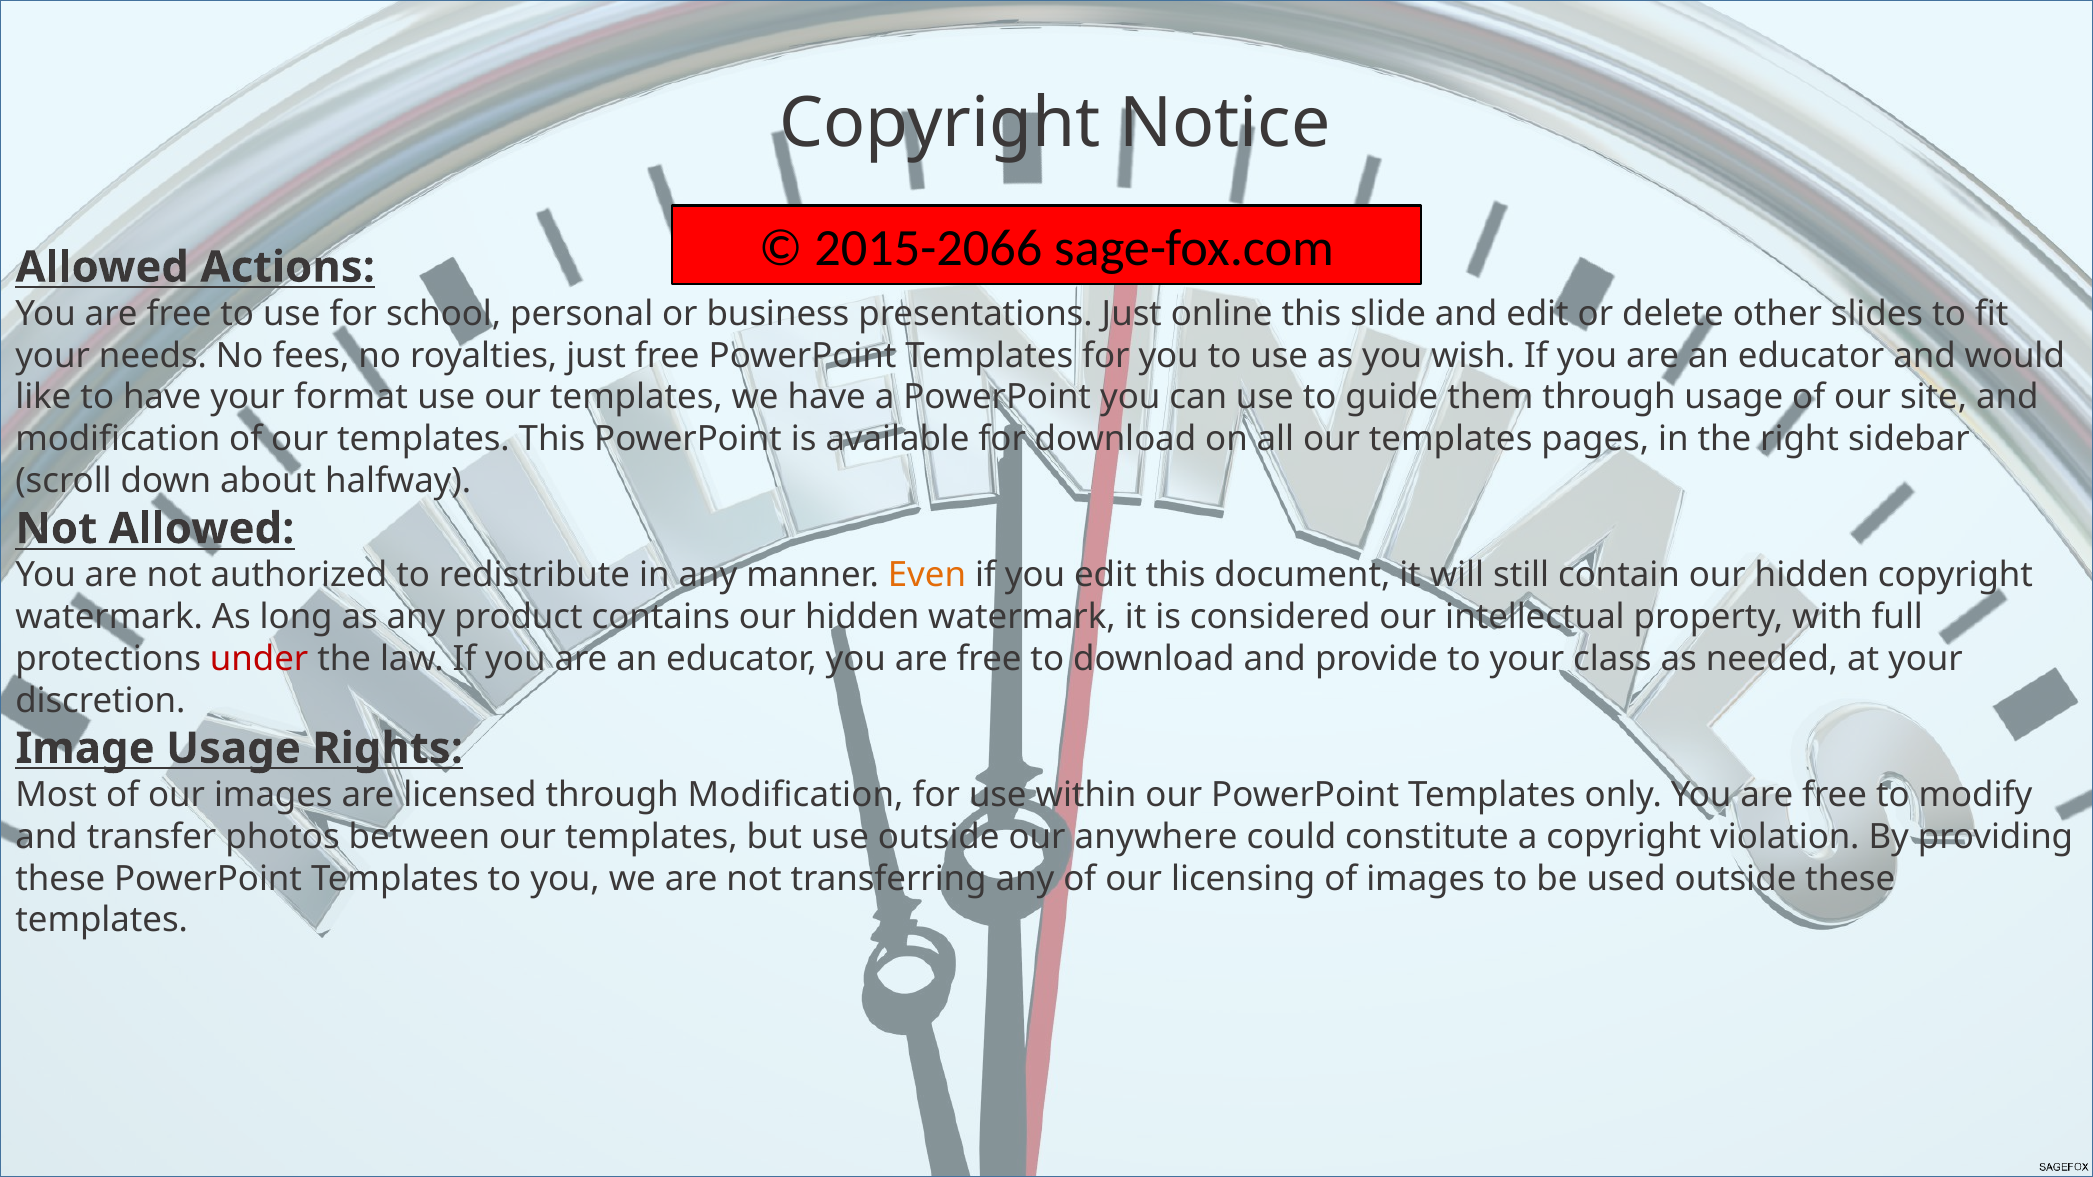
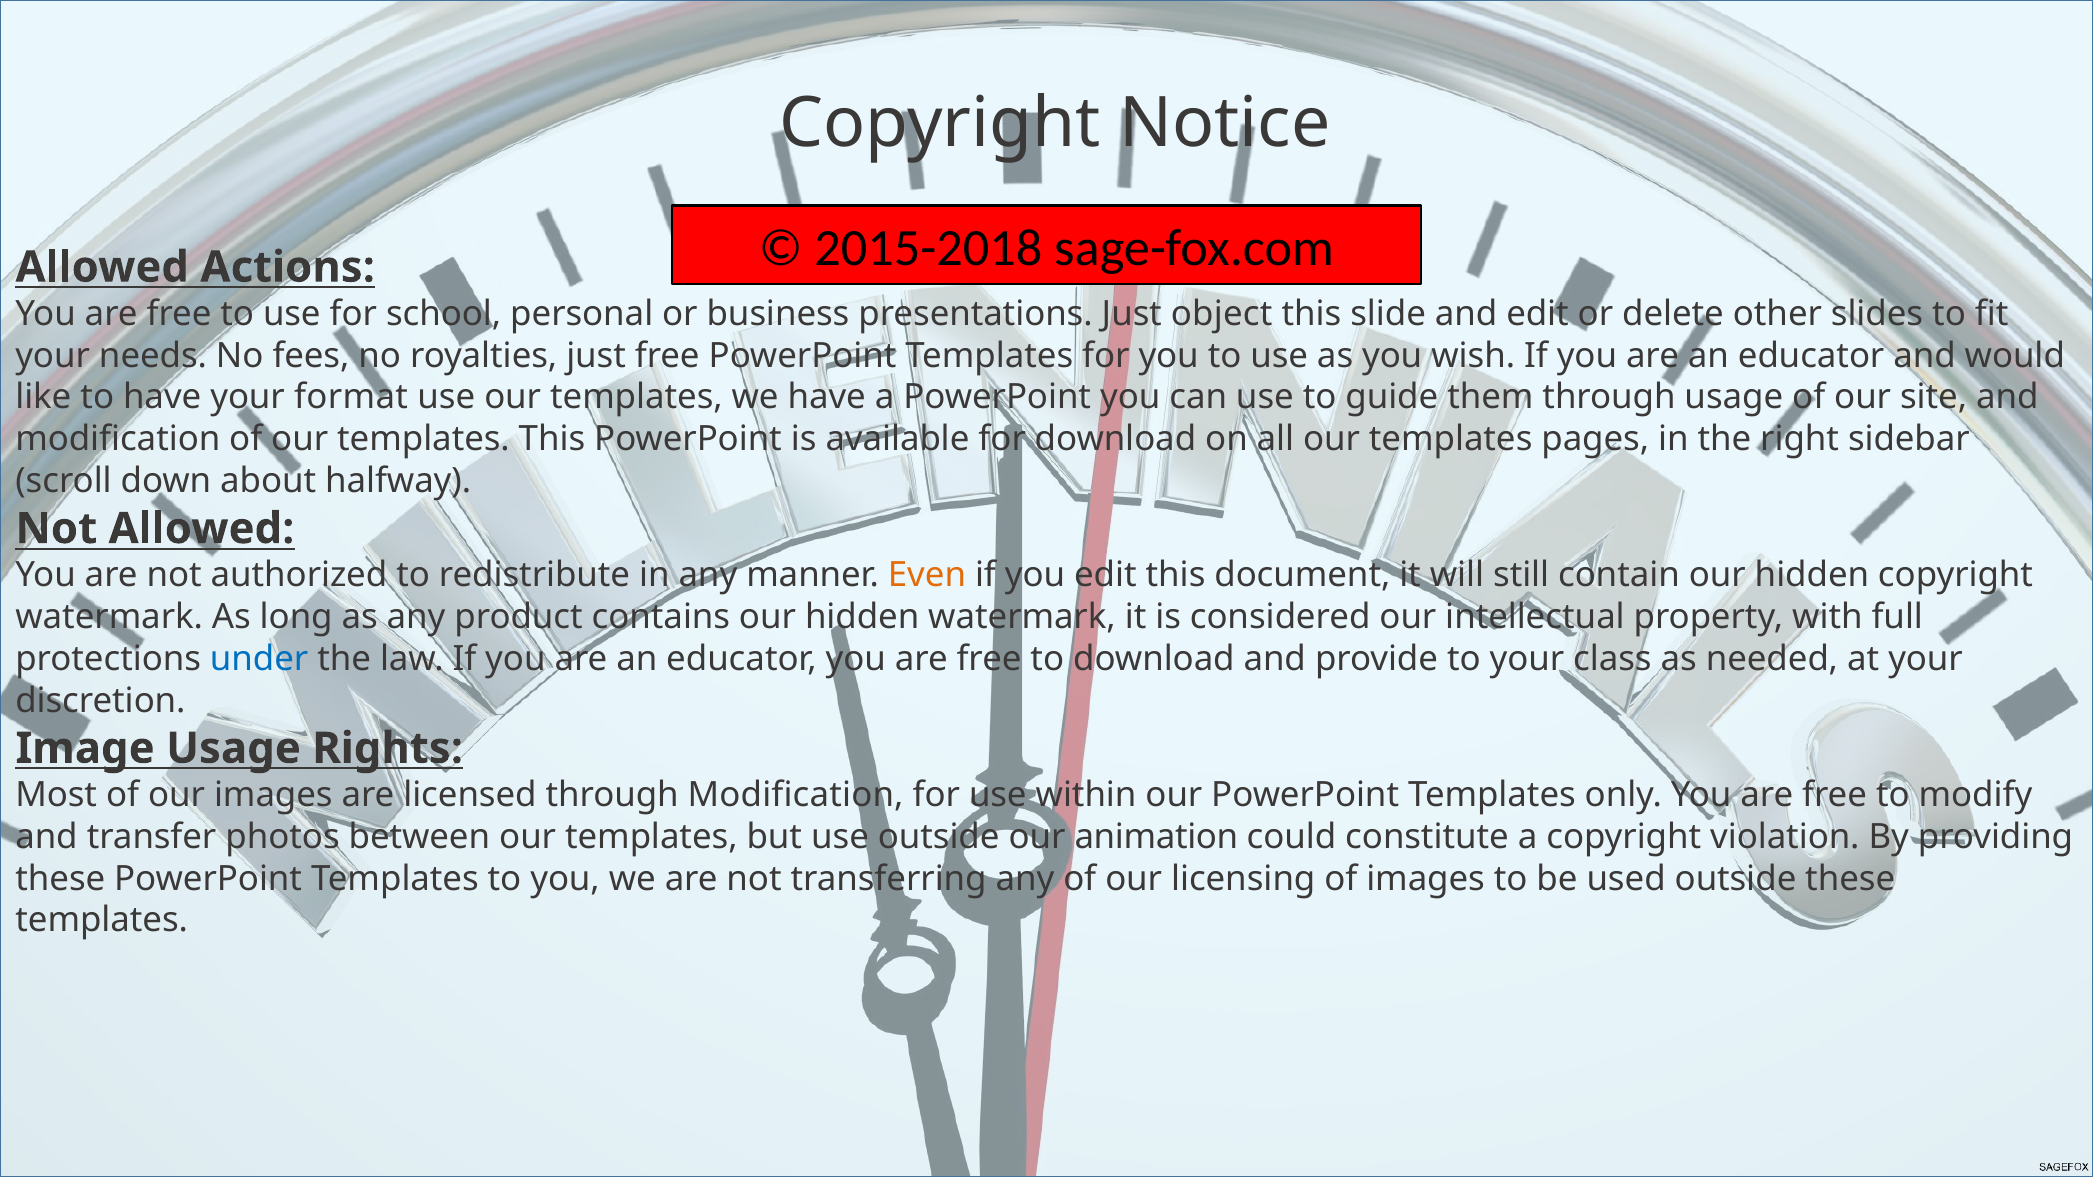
2015-2066: 2015-2066 -> 2015-2018 (928, 248)
online: online -> object (1222, 314)
under colour: red -> blue (259, 659)
anywhere: anywhere -> animation (1156, 837)
